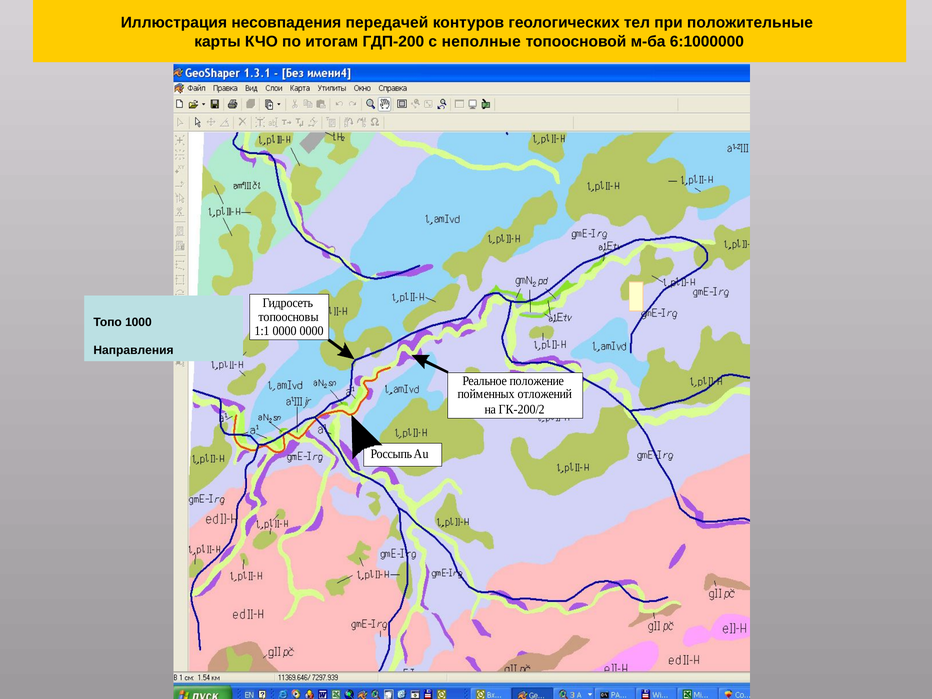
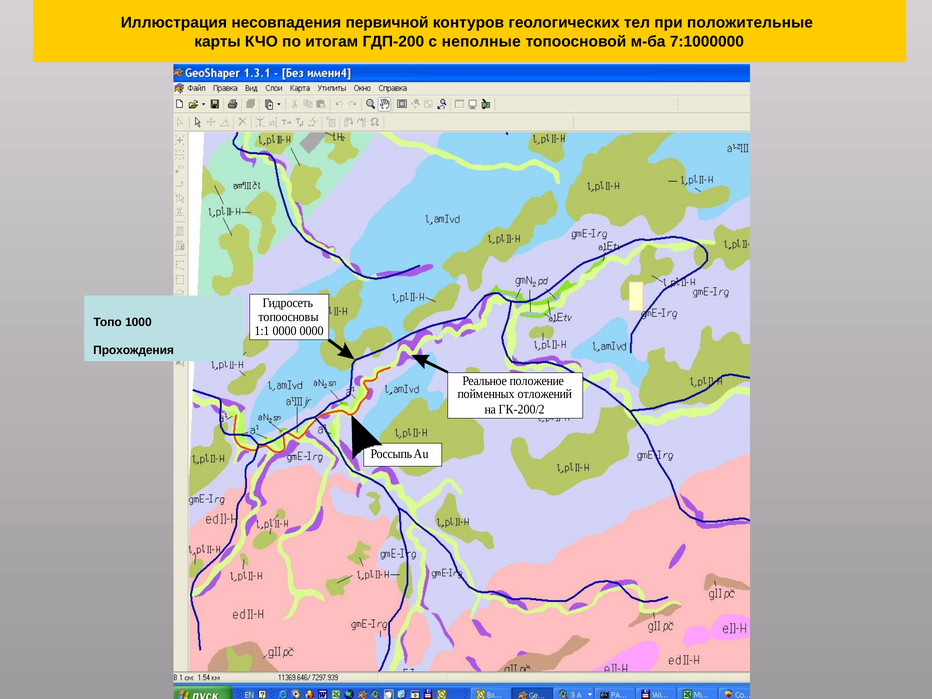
передачей: передачей -> первичной (387, 23)
6:1000000: 6:1000000 -> 7:1000000 (707, 42)
Направления: Направления -> Прохождения (134, 350)
